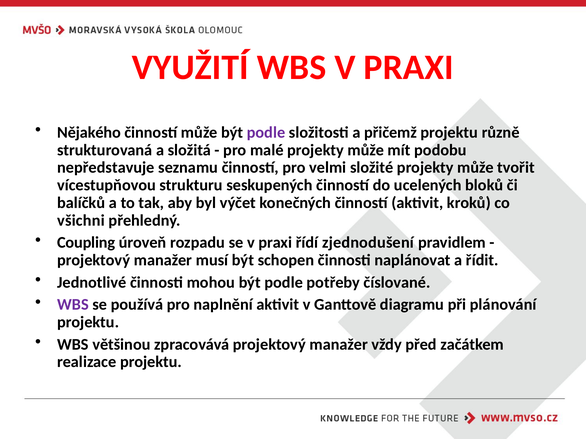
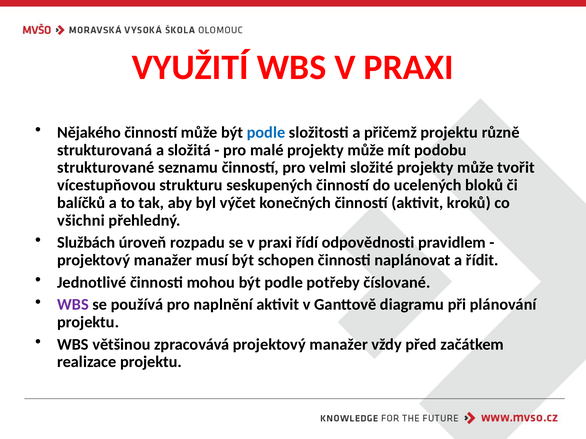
podle colour: purple -> blue (266, 133)
nepředstavuje: nepředstavuje -> strukturované (106, 168)
Coupling: Coupling -> Službách (86, 243)
zjednodušení: zjednodušení -> odpovědnosti (368, 243)
